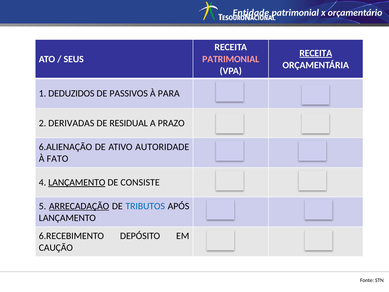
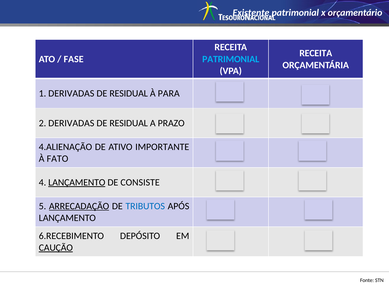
Entidade: Entidade -> Existente (251, 13)
RECEITA underline: present -> none (316, 53)
SEUS: SEUS -> FASE (74, 59)
PATRIMONIAL colour: pink -> light blue (231, 59)
1 DEDUZIDOS: DEDUZIDOS -> DERIVADAS (71, 93)
PASSIVOS: PASSIVOS -> RESIDUAL (129, 93)
6.ALIENAÇÃO: 6.ALIENAÇÃO -> 4.ALIENAÇÃO (65, 147)
AUTORIDADE: AUTORIDADE -> IMPORTANTE (162, 147)
CAUÇÃO underline: none -> present (56, 248)
